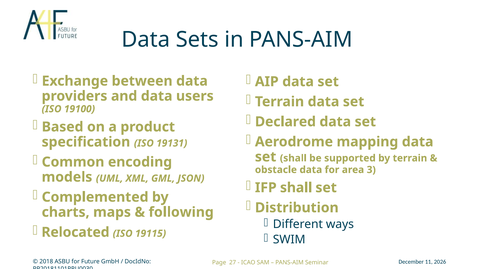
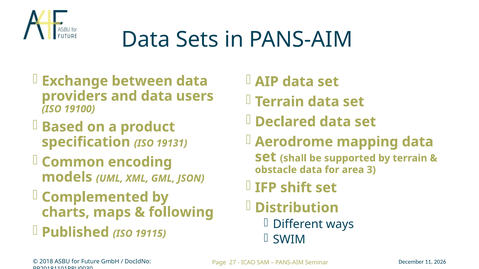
IFP shall: shall -> shift (296, 188)
Relocated: Relocated -> Published (75, 233)
